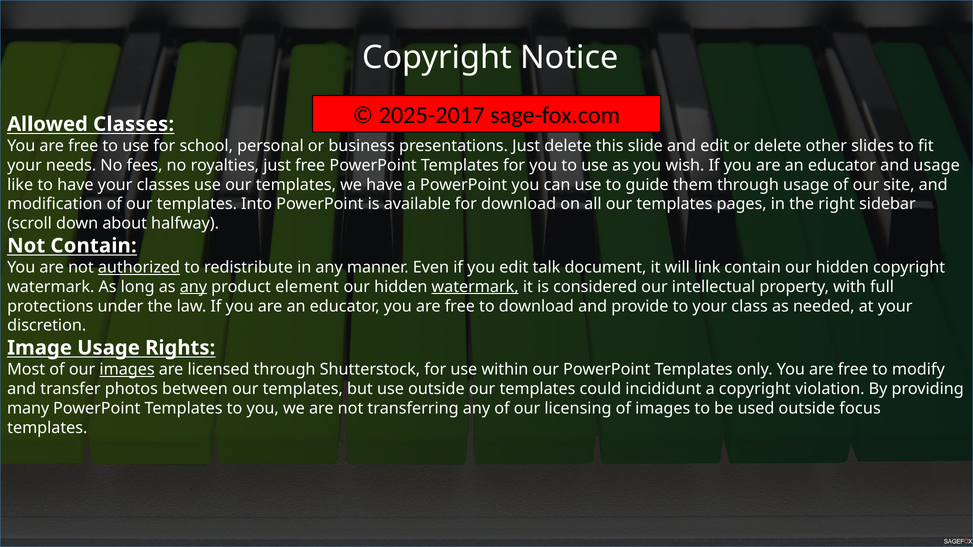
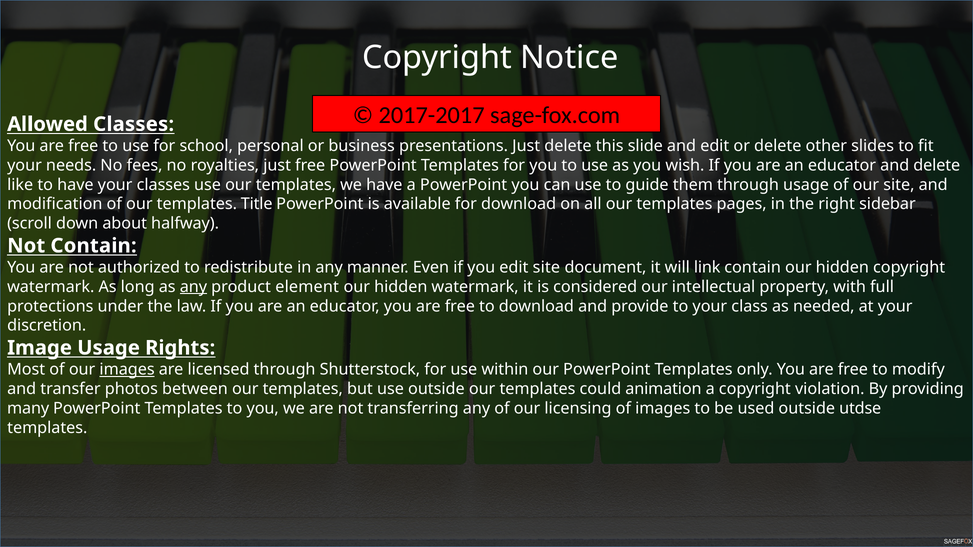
2025-2017: 2025-2017 -> 2017-2017 (432, 115)
and usage: usage -> delete (937, 165)
Into: Into -> Title (257, 204)
authorized underline: present -> none (139, 267)
edit talk: talk -> site (546, 267)
watermark underline: present -> none (475, 287)
incididunt: incididunt -> animation (663, 389)
focus: focus -> utdse (860, 409)
